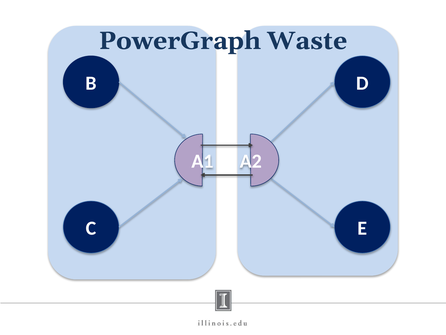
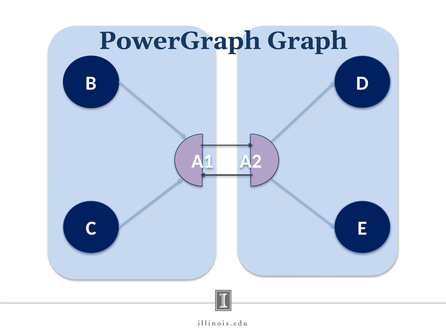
Waste: Waste -> Graph (307, 41)
